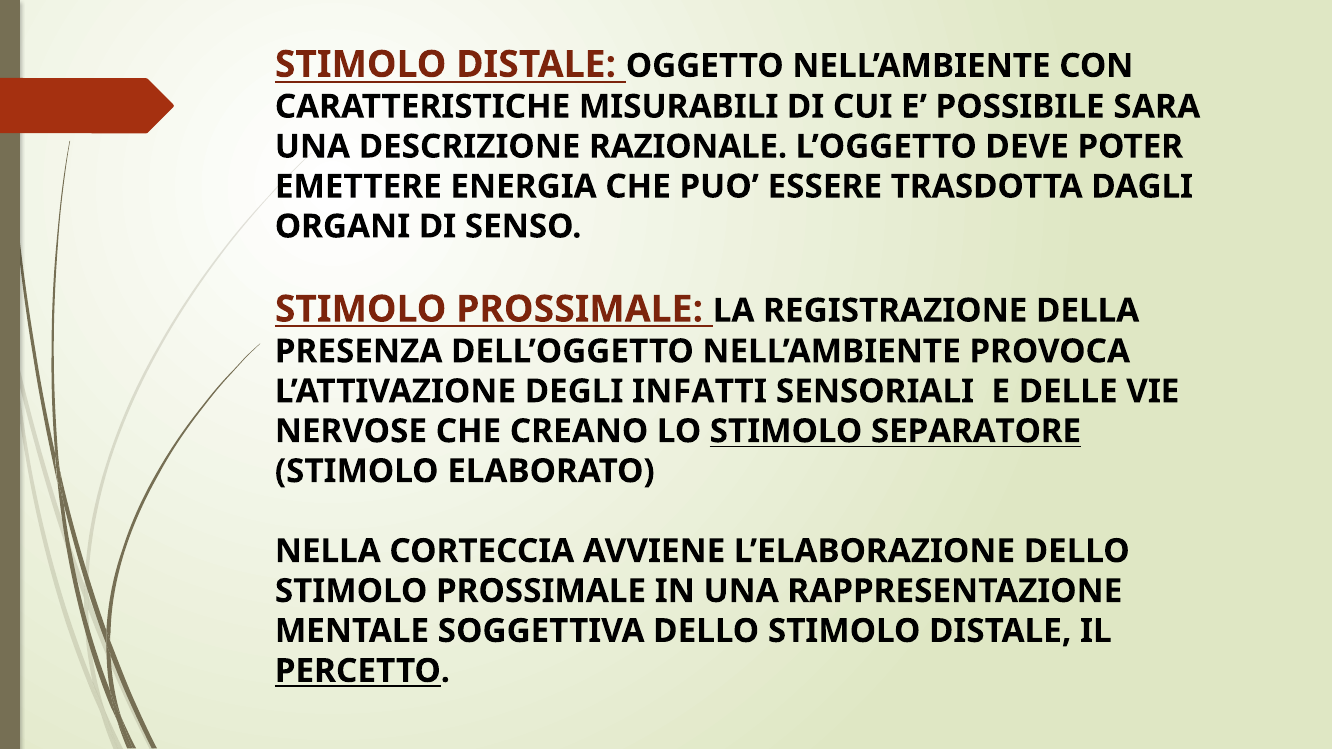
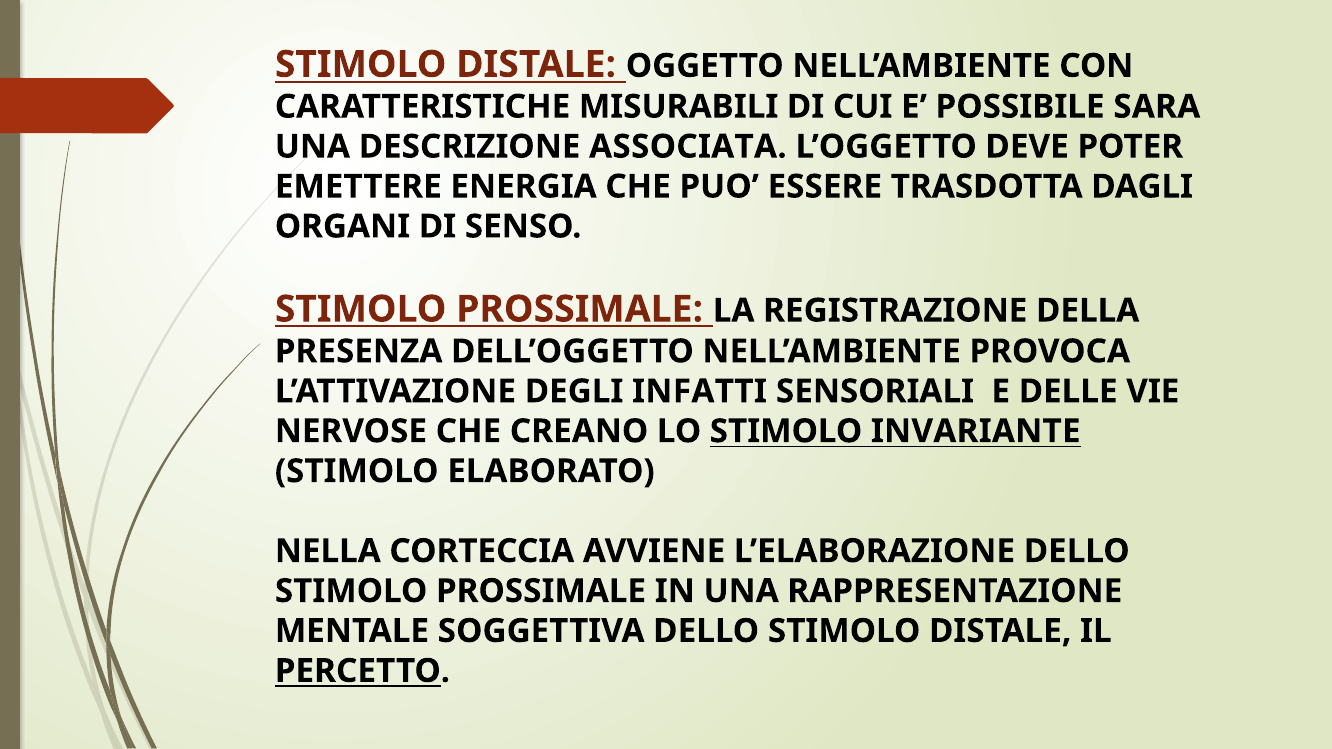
RAZIONALE: RAZIONALE -> ASSOCIATA (688, 147)
SEPARATORE: SEPARATORE -> INVARIANTE (976, 431)
